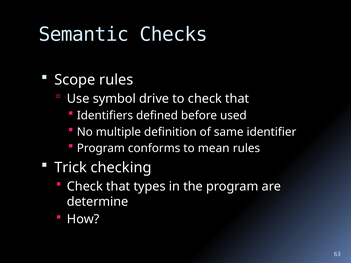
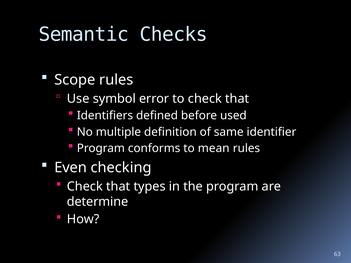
drive: drive -> error (154, 99)
Trick: Trick -> Even (71, 168)
